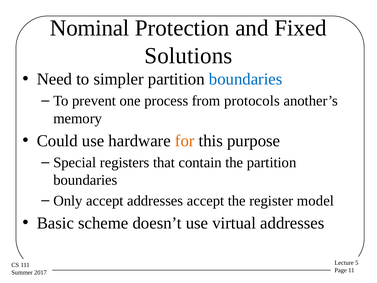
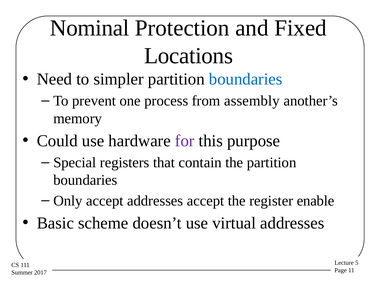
Solutions: Solutions -> Locations (189, 56)
protocols: protocols -> assembly (252, 101)
for colour: orange -> purple (185, 141)
model: model -> enable (316, 200)
